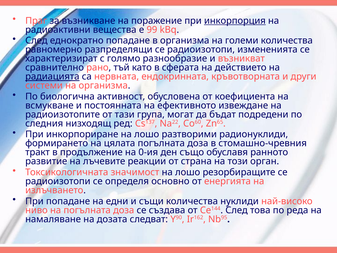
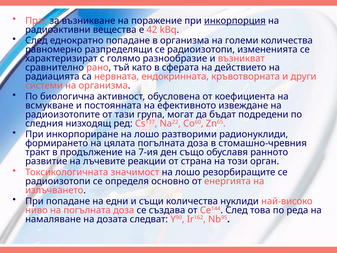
99: 99 -> 42 (152, 30)
радиацията underline: present -> none (52, 77)
0-ия: 0-ия -> 7-ия (148, 152)
